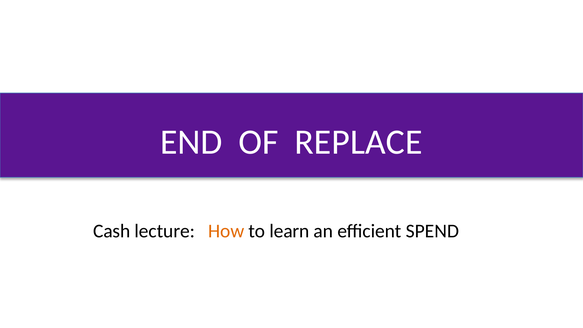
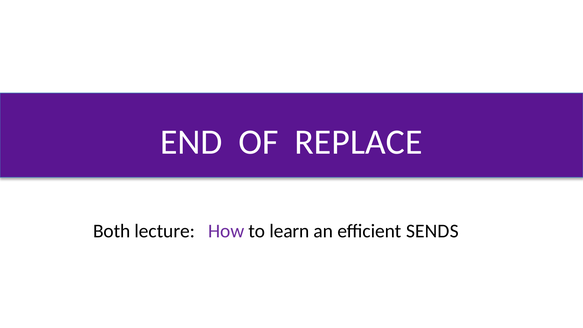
Cash: Cash -> Both (112, 231)
How colour: orange -> purple (226, 231)
SPEND: SPEND -> SENDS (432, 231)
